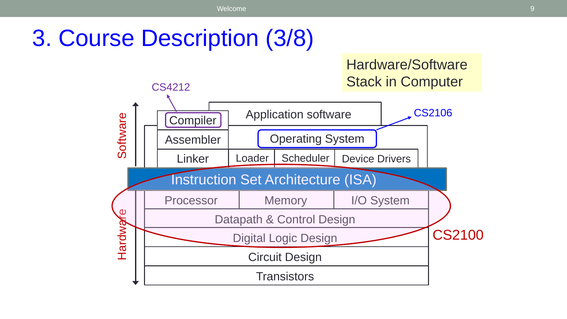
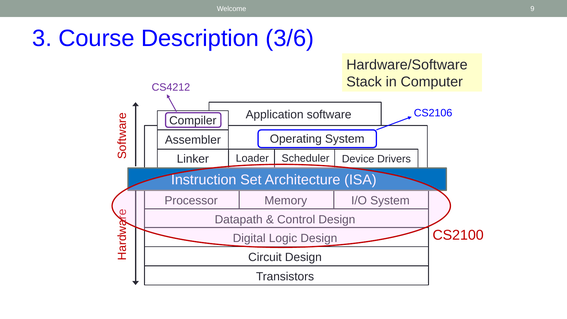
3/8: 3/8 -> 3/6 (290, 38)
